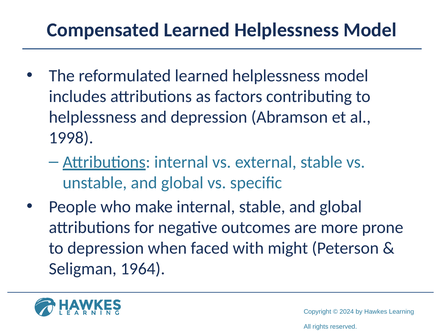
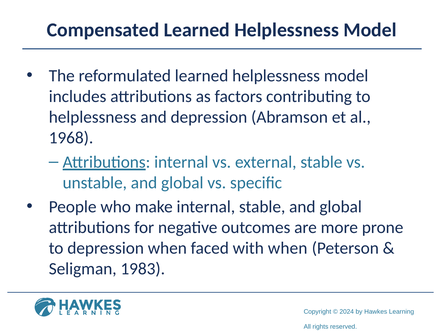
1998: 1998 -> 1968 (71, 138)
with might: might -> when (288, 248)
1964: 1964 -> 1983 (143, 269)
